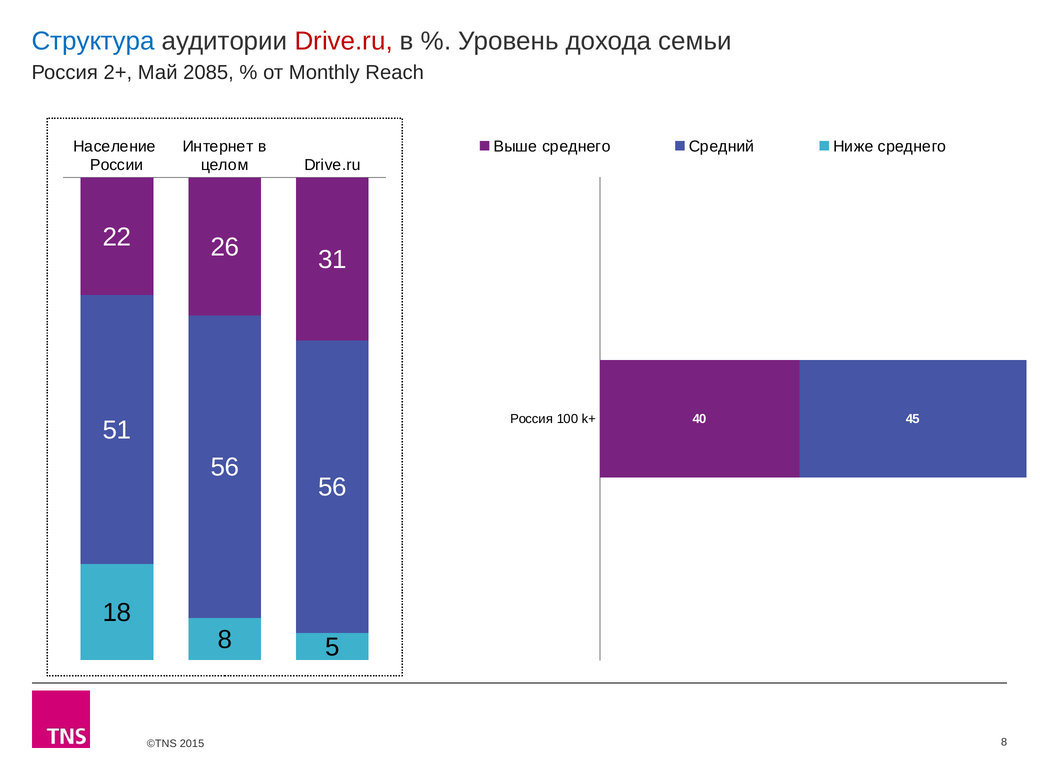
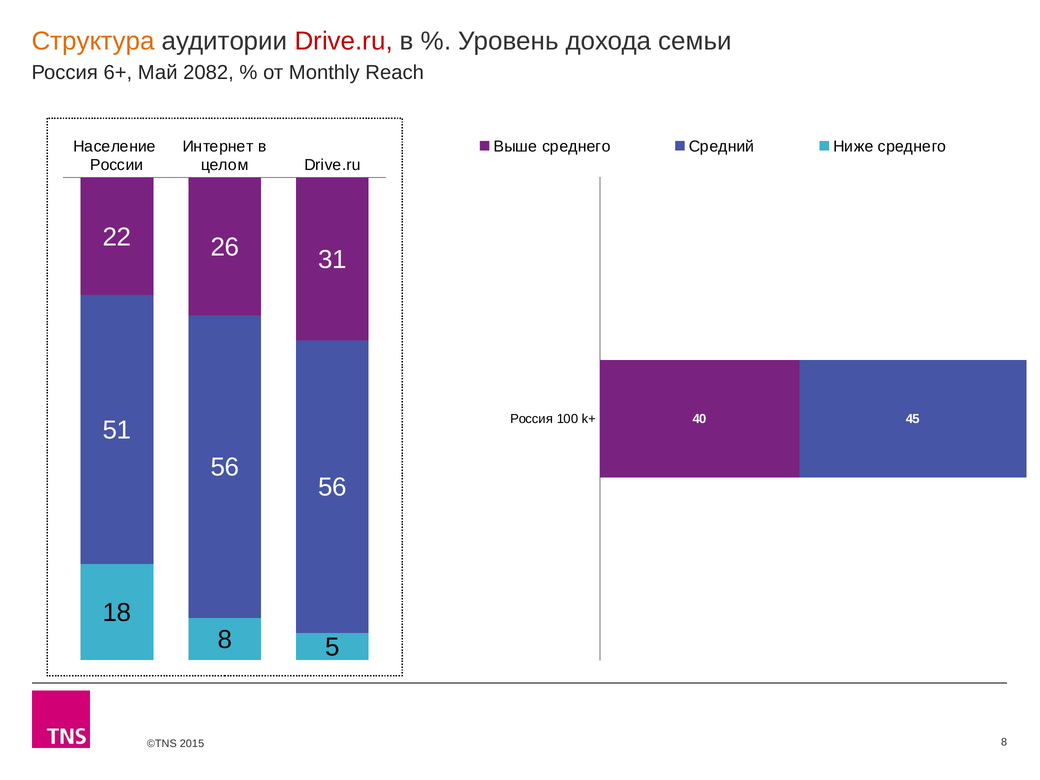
Структура colour: blue -> orange (93, 41)
2+: 2+ -> 6+ (118, 73)
2085: 2085 -> 2082 (208, 73)
